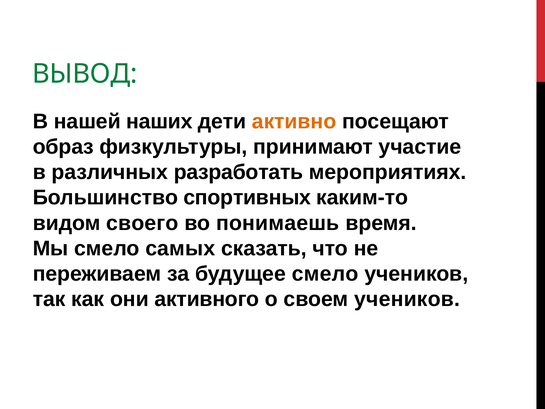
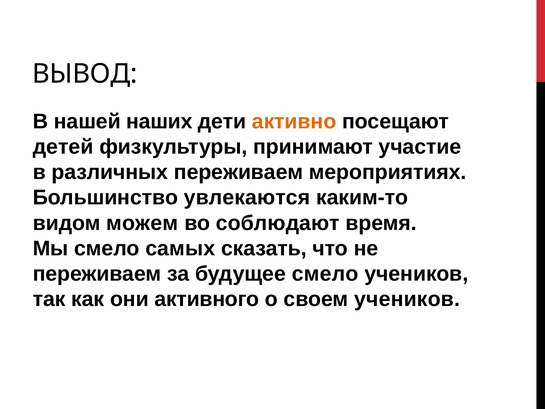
ВЫВОД colour: green -> black (85, 74)
образ: образ -> детей (63, 147)
различных разработать: разработать -> переживаем (239, 172)
спортивных: спортивных -> увлекаются (247, 197)
своего: своего -> можем (142, 223)
понимаешь: понимаешь -> соблюдают (278, 223)
